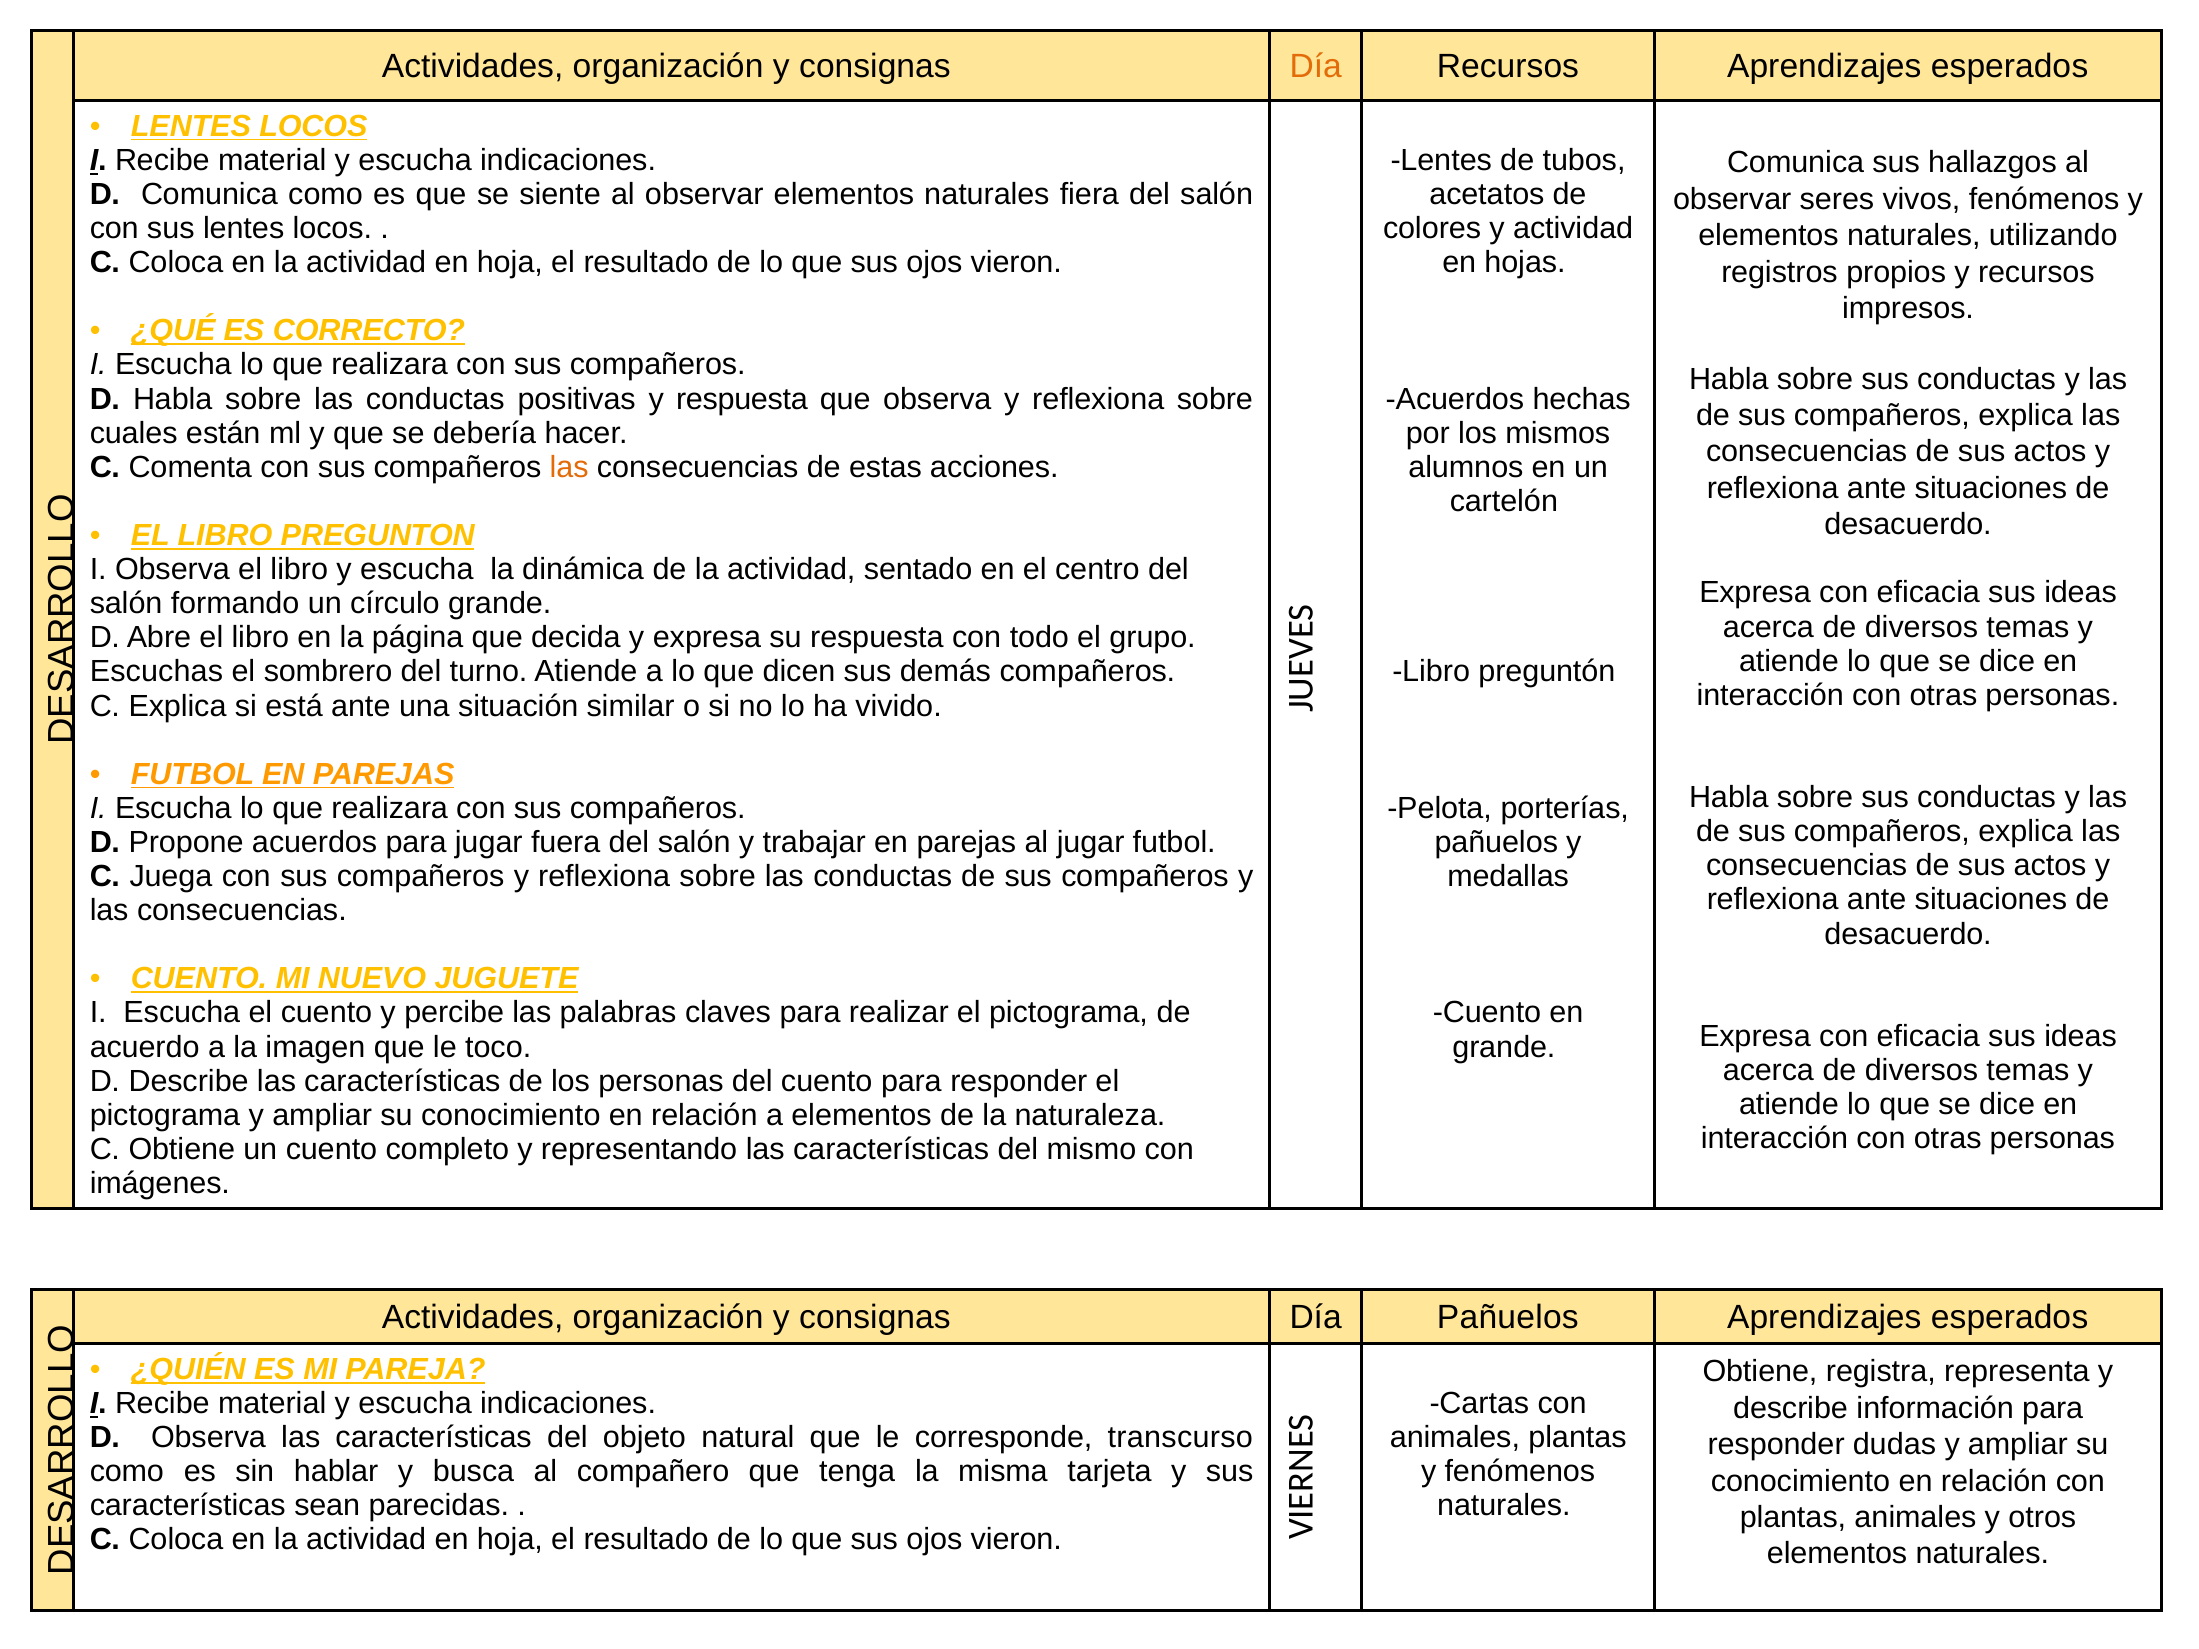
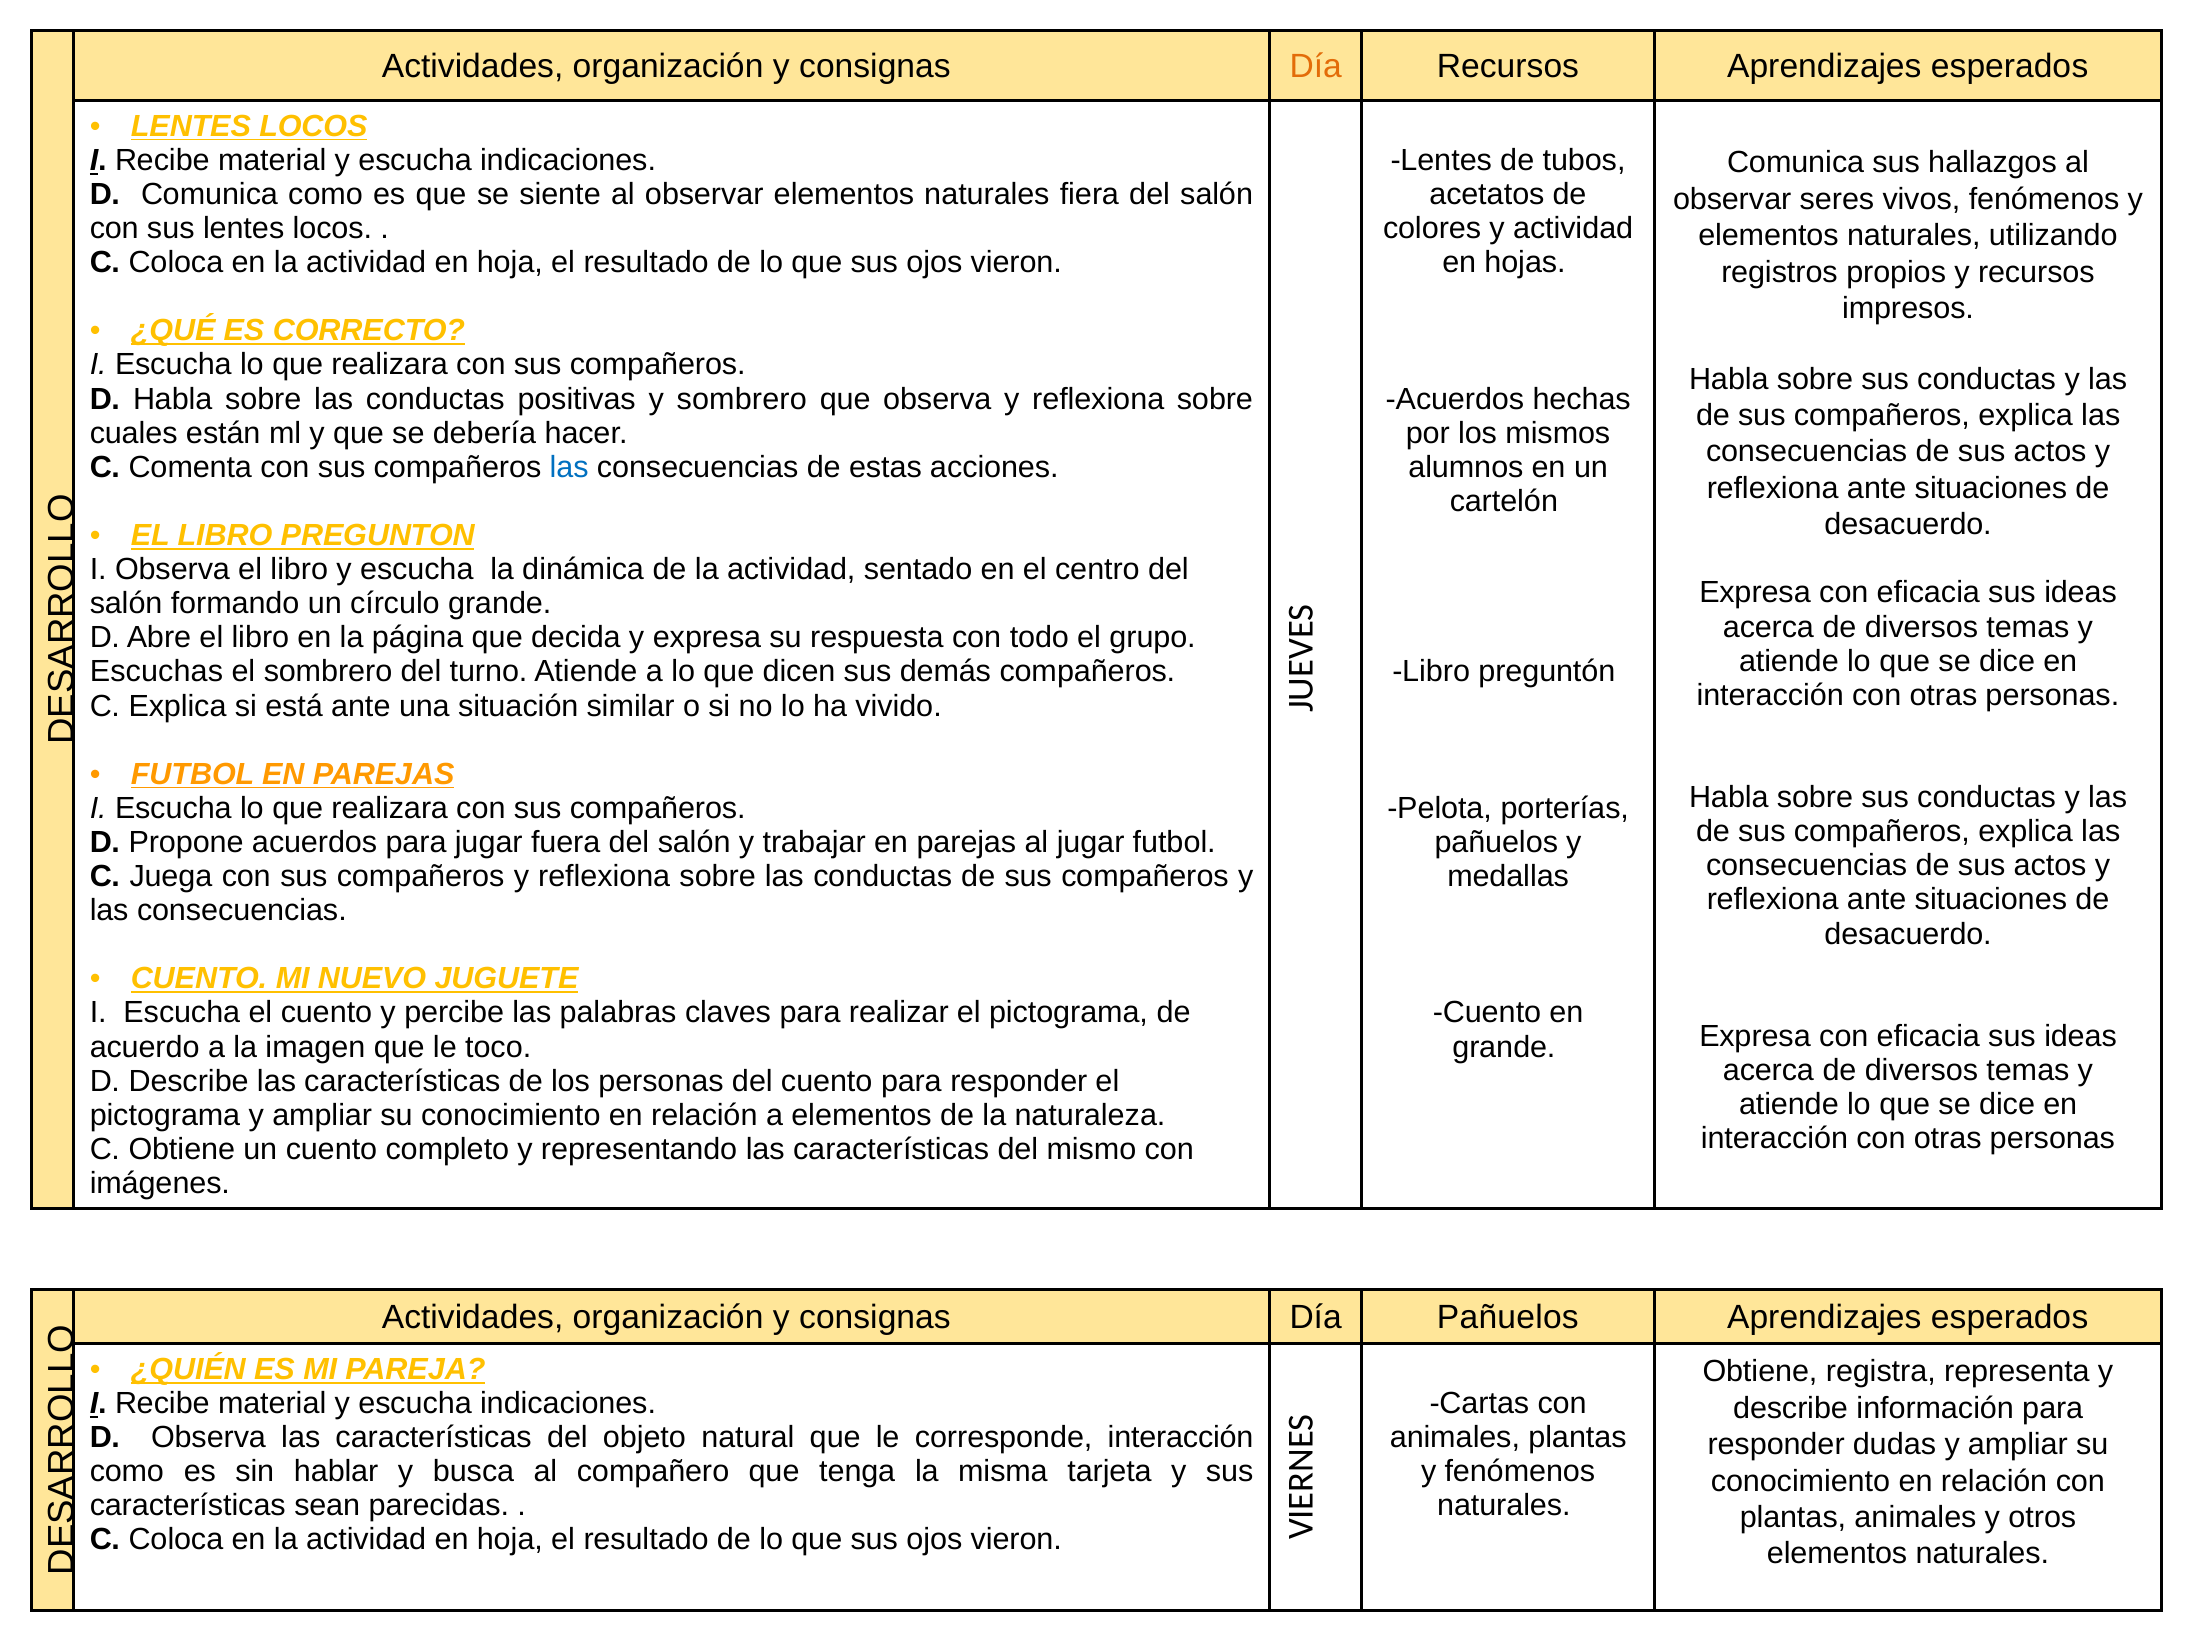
y respuesta: respuesta -> sombrero (742, 399)
las colour: orange -> blue (569, 467)
corresponde transcurso: transcurso -> interacción (1181, 1438)
